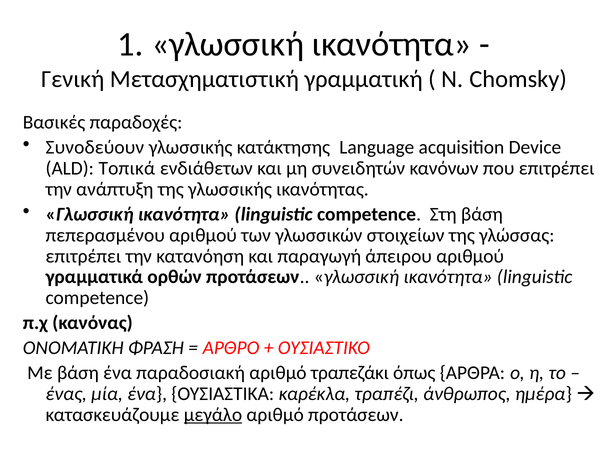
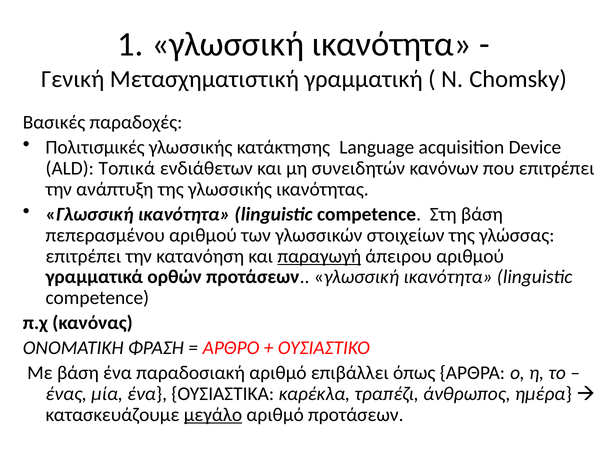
Συνοδεύουν: Συνοδεύουν -> Πολιτισμικές (95, 147)
παραγωγή underline: none -> present (319, 256)
τραπεζάκι: τραπεζάκι -> επιβάλλει (350, 373)
